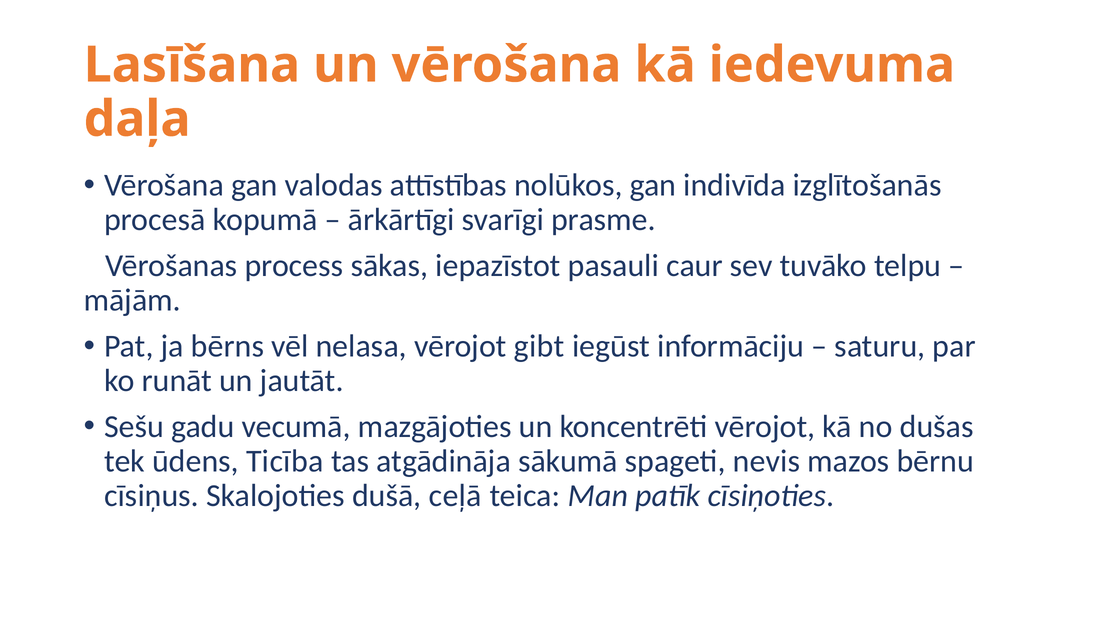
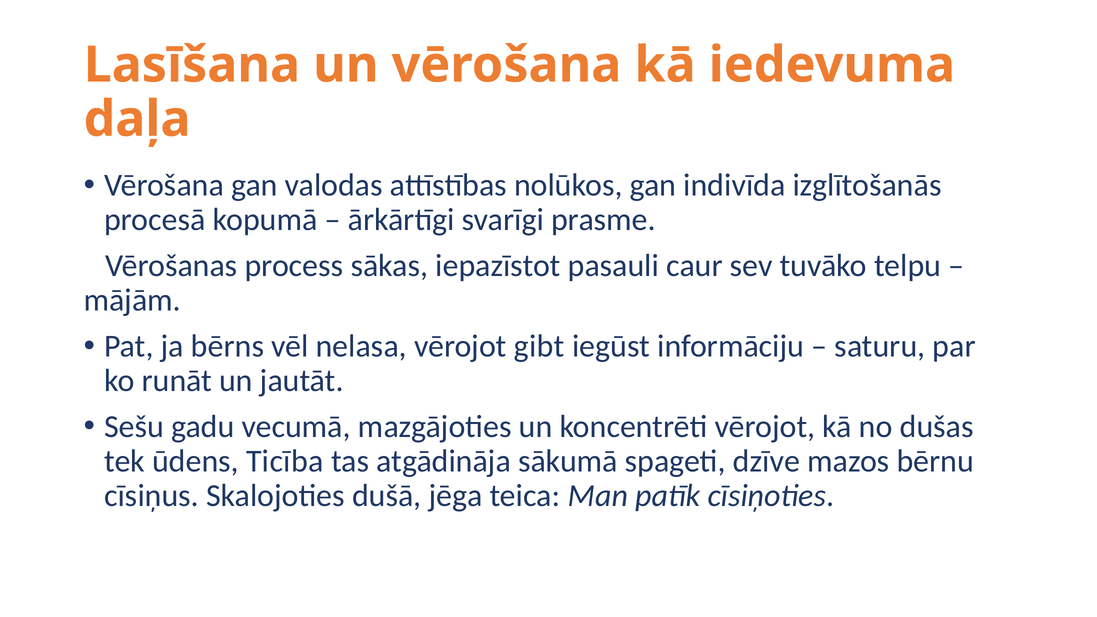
nevis: nevis -> dzīve (766, 461)
ceļā: ceļā -> jēga (455, 496)
